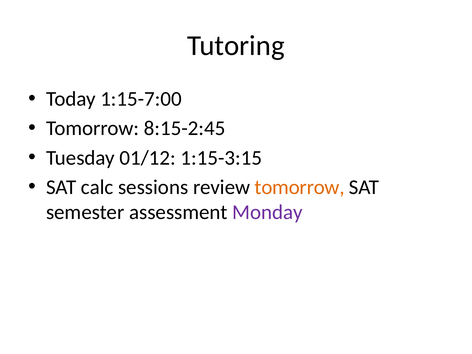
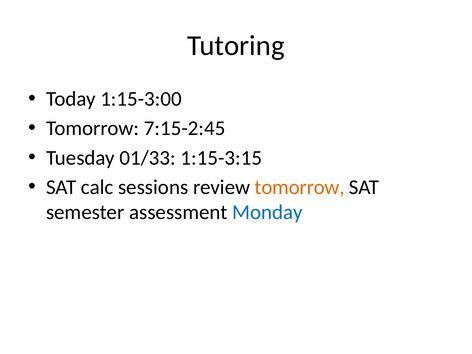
1:15-7:00: 1:15-7:00 -> 1:15-3:00 (141, 99)
8:15-2:45: 8:15-2:45 -> 7:15-2:45 (185, 128)
01/12: 01/12 -> 01/33 (148, 158)
Monday colour: purple -> blue (267, 212)
